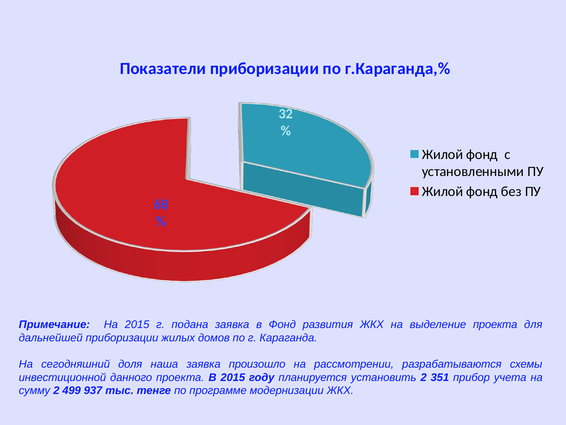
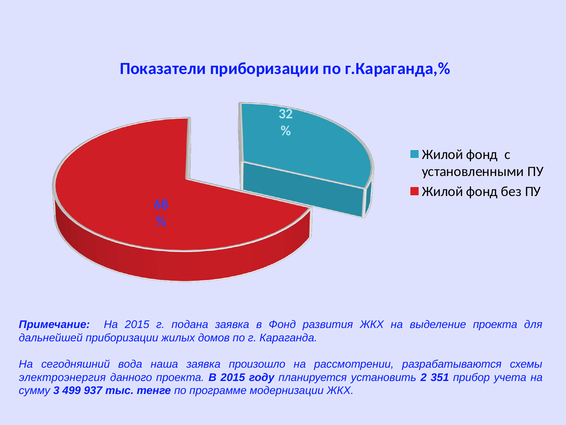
доля: доля -> вода (130, 364)
инвестиционной: инвестиционной -> электроэнергия (62, 377)
сумму 2: 2 -> 3 (56, 390)
